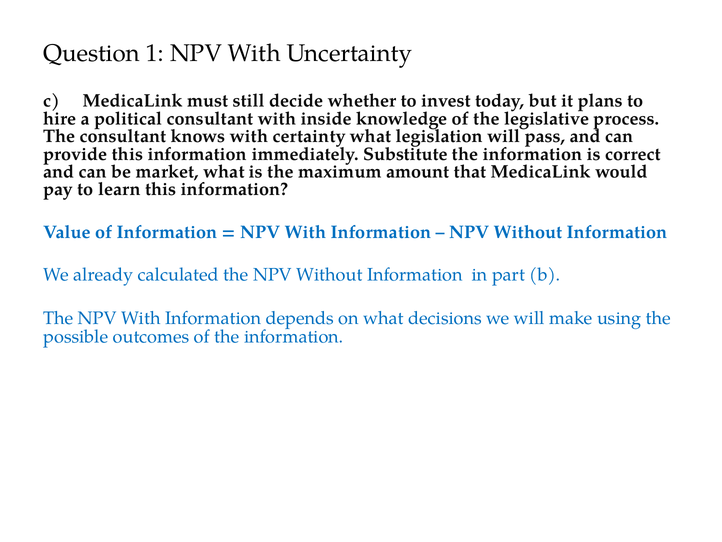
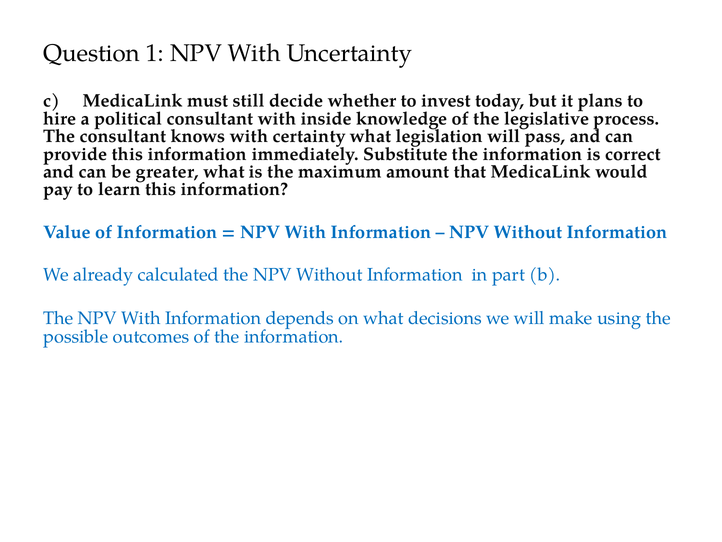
market: market -> greater (167, 172)
